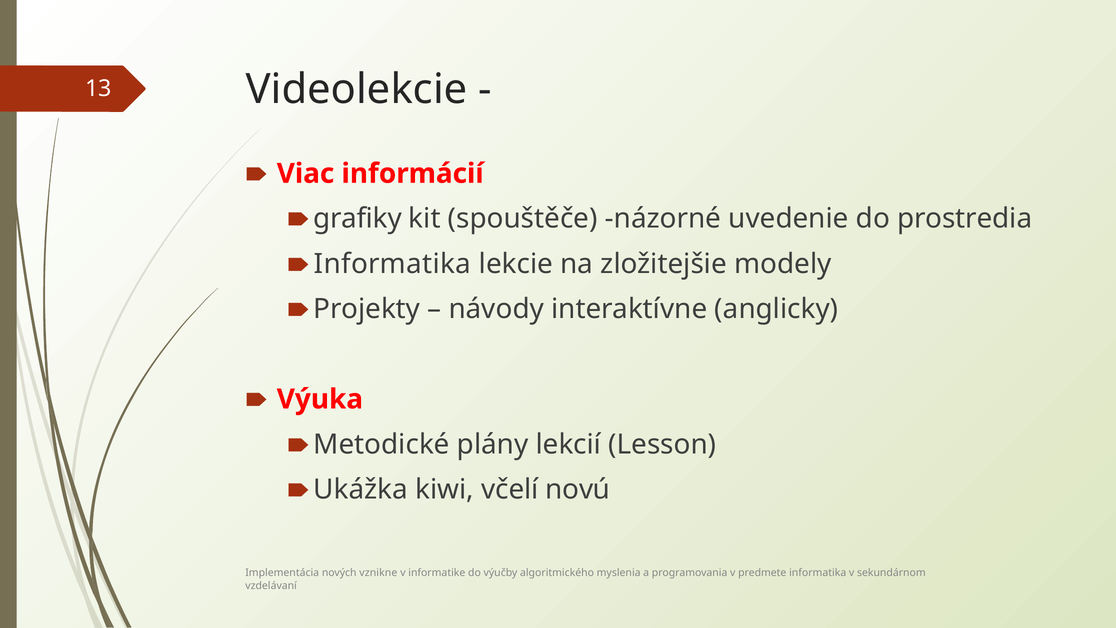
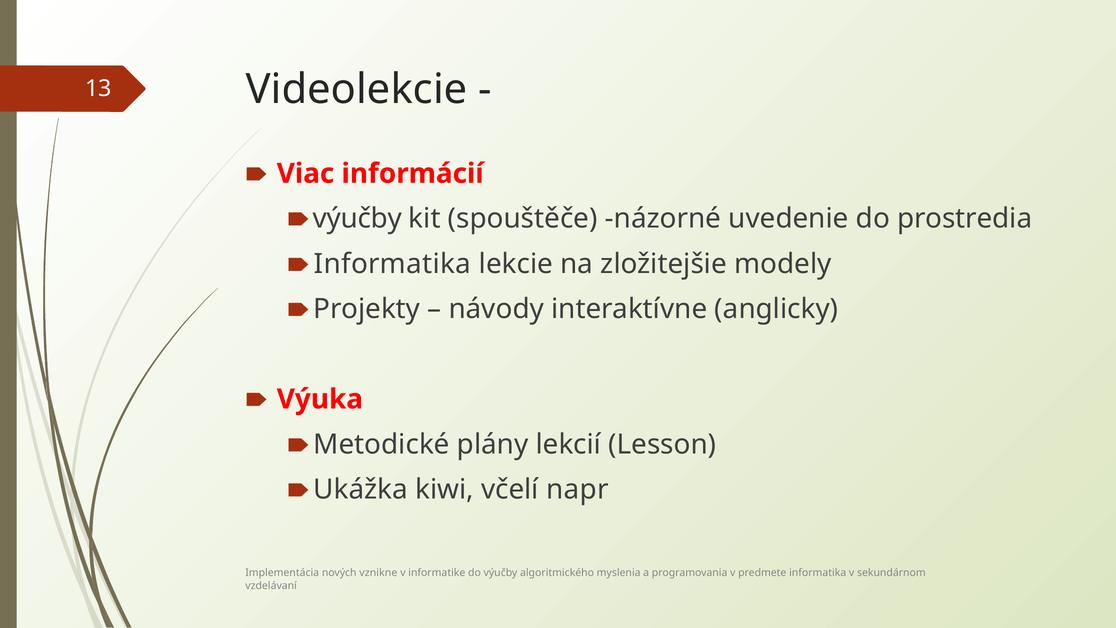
grafiky: grafiky -> výučby (357, 219)
novú: novú -> napr (578, 489)
